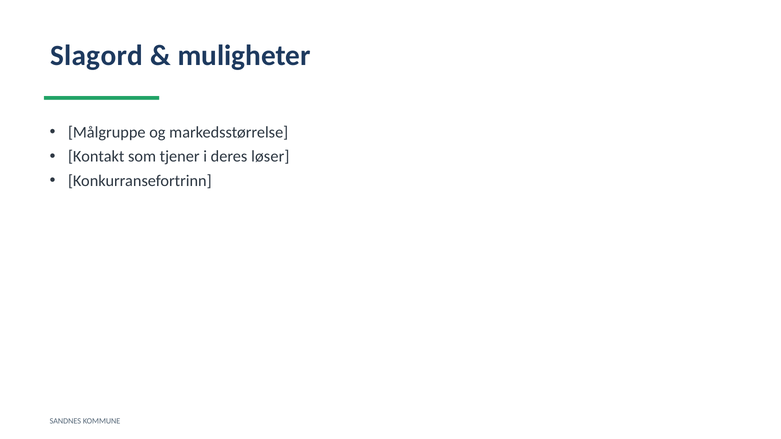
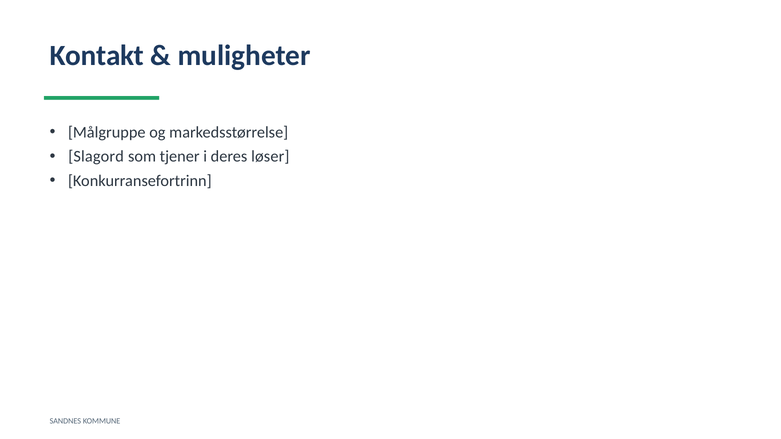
Slagord: Slagord -> Kontakt (97, 56)
Kontakt: Kontakt -> Slagord (96, 157)
